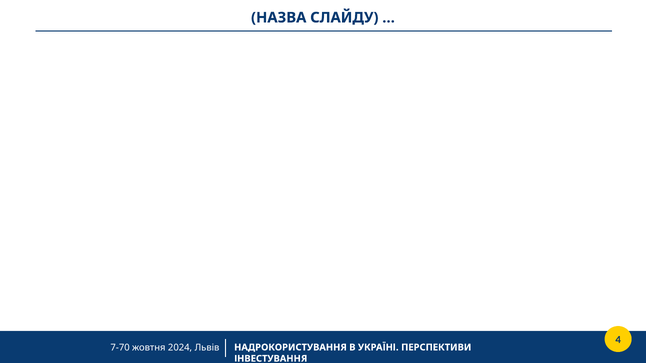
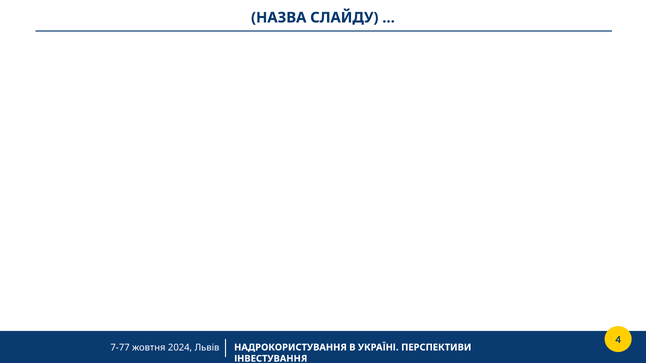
7-70: 7-70 -> 7-77 (120, 348)
